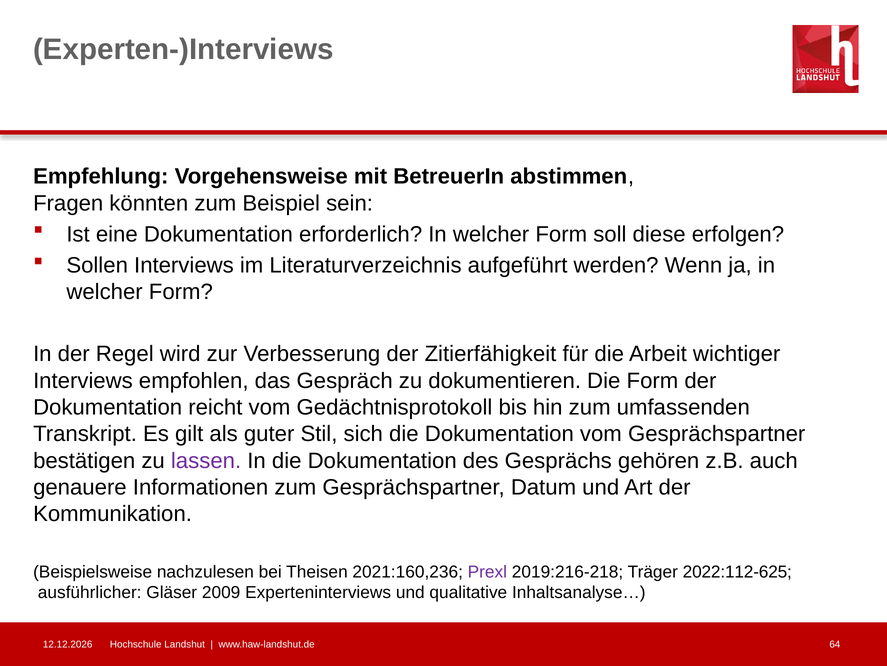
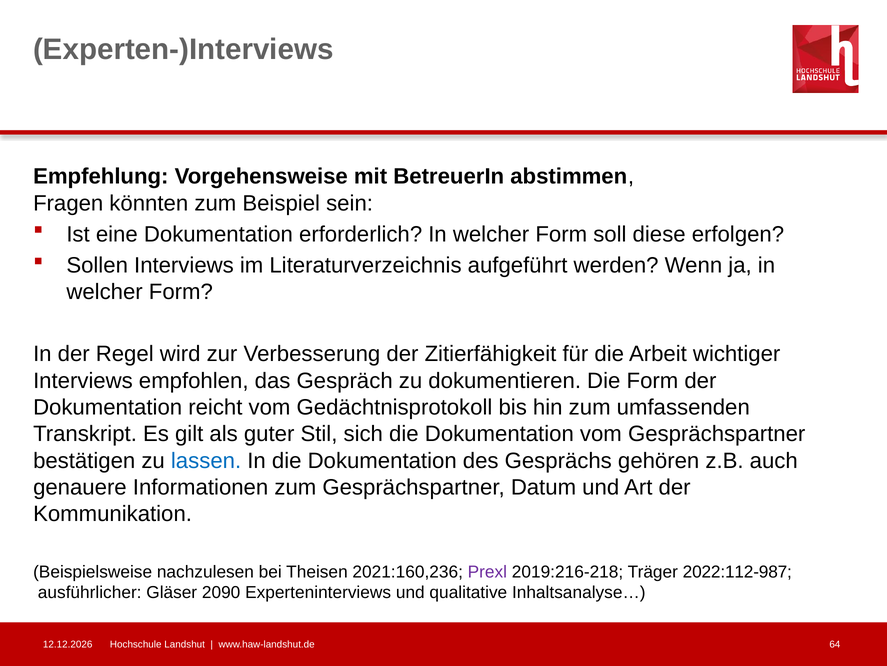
lassen colour: purple -> blue (206, 460)
2022:112-625: 2022:112-625 -> 2022:112-987 (737, 571)
2009: 2009 -> 2090 (221, 592)
